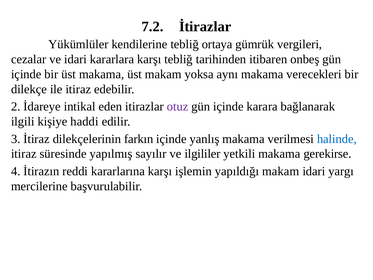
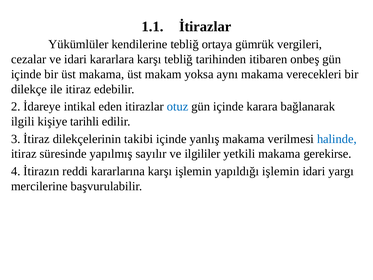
7.2: 7.2 -> 1.1 (153, 27)
otuz colour: purple -> blue (178, 106)
haddi: haddi -> tarihli (85, 121)
farkın: farkın -> takibi (139, 139)
yapıldığı makam: makam -> işlemin (281, 171)
